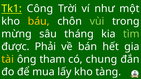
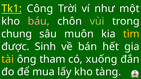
báu colour: yellow -> pink (39, 21)
mừng: mừng -> chung (17, 34)
tháng: tháng -> muôn (79, 34)
tìm colour: light green -> yellow (131, 34)
Phải: Phải -> Sinh (45, 47)
chung: chung -> xuống (102, 59)
